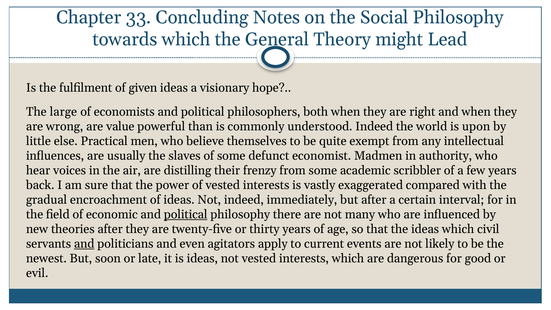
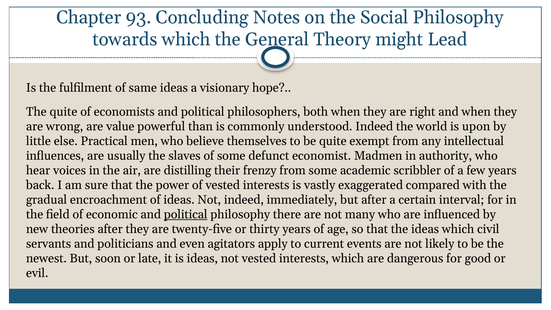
33: 33 -> 93 (139, 18)
given: given -> same (143, 88)
The large: large -> quite (63, 112)
and underline: present -> none (84, 244)
